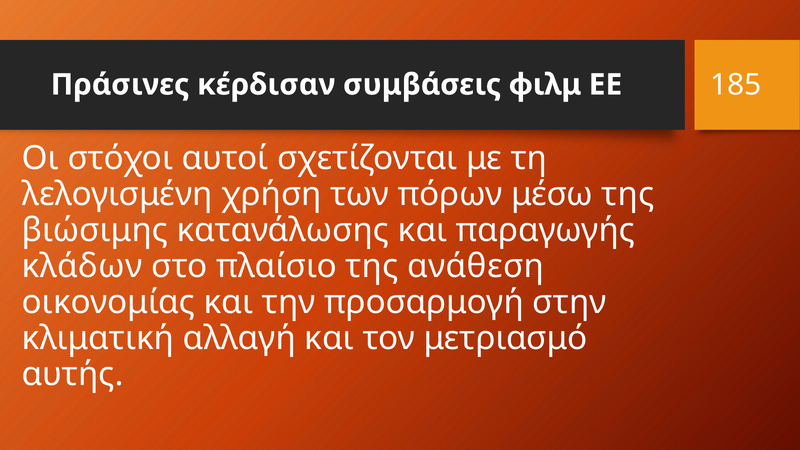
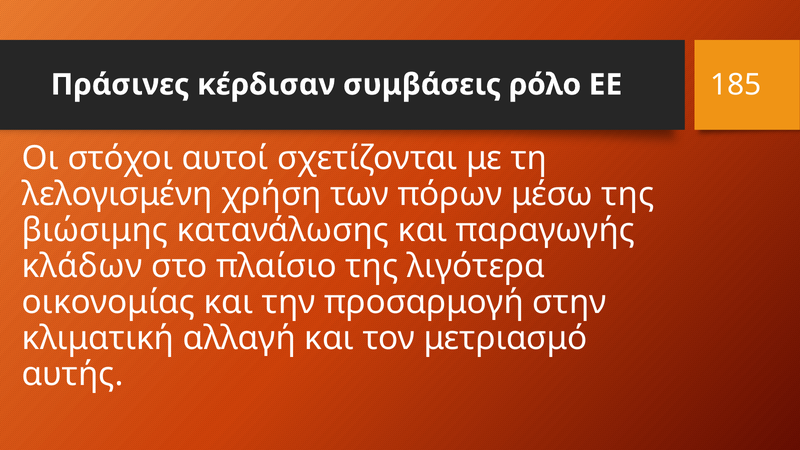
φιλμ: φιλμ -> ρόλο (545, 85)
ανάθεση: ανάθεση -> λιγότερα (476, 266)
